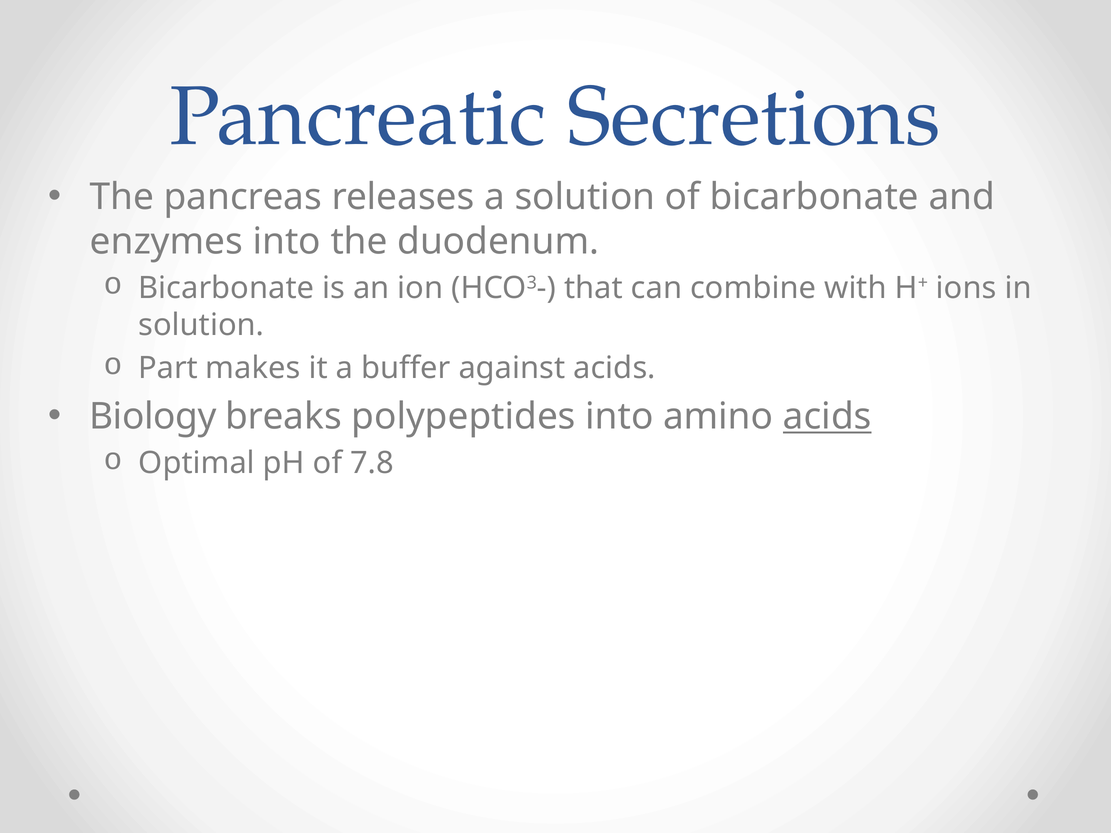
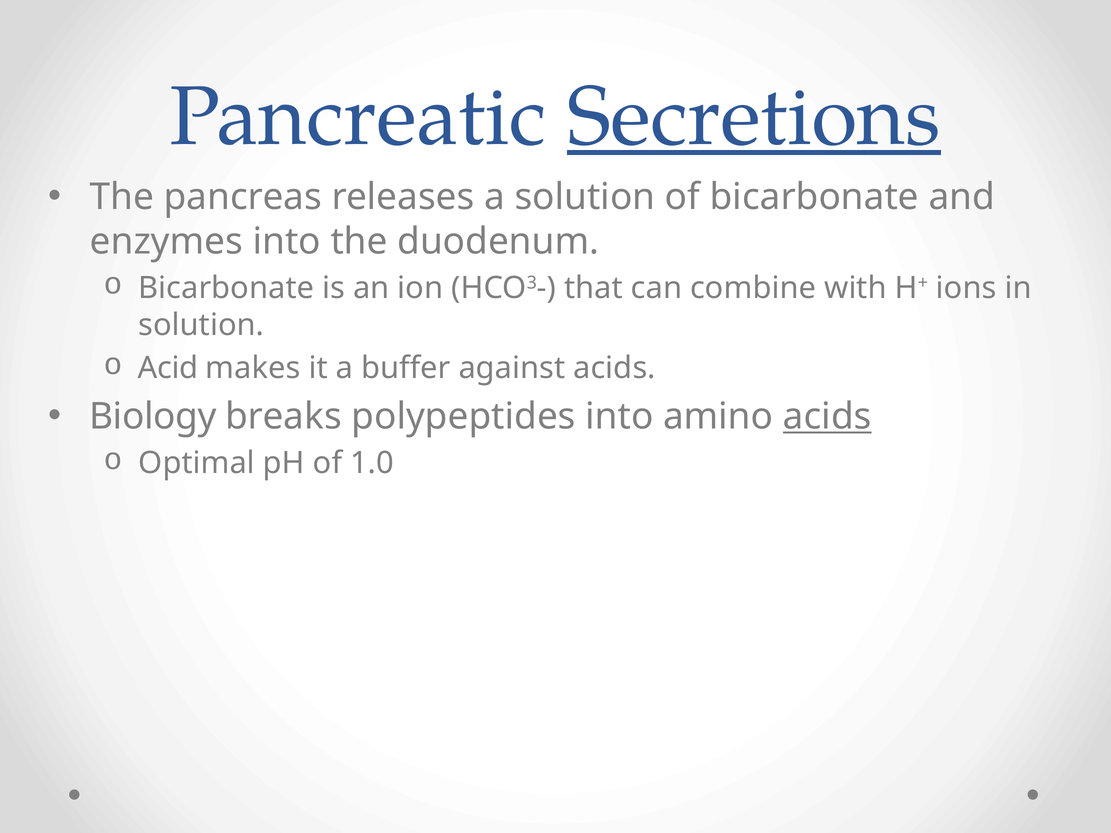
Secretions underline: none -> present (754, 117)
Part: Part -> Acid (168, 368)
7.8: 7.8 -> 1.0 (372, 463)
